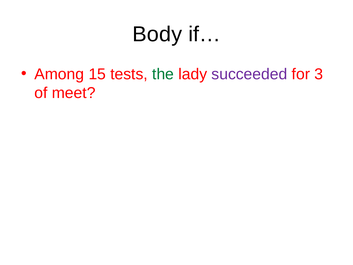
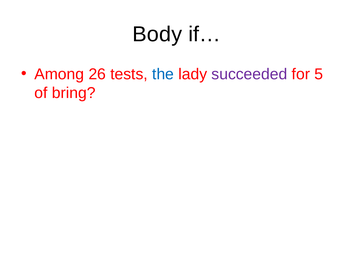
15: 15 -> 26 (97, 74)
the colour: green -> blue (163, 74)
3: 3 -> 5 (319, 74)
meet: meet -> bring (74, 93)
